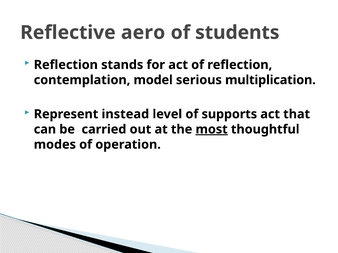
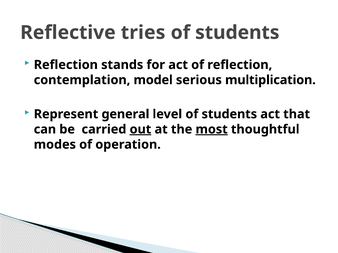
aero: aero -> tries (143, 33)
instead: instead -> general (125, 114)
level of supports: supports -> students (229, 114)
out underline: none -> present (140, 130)
